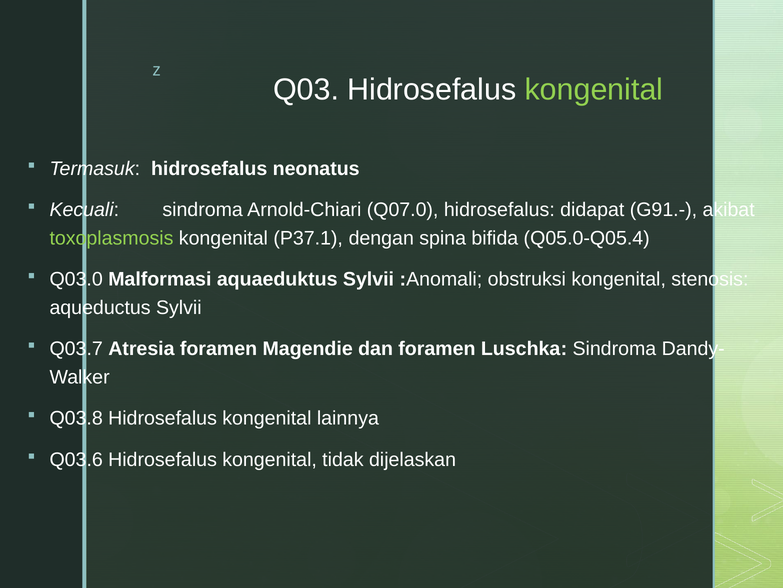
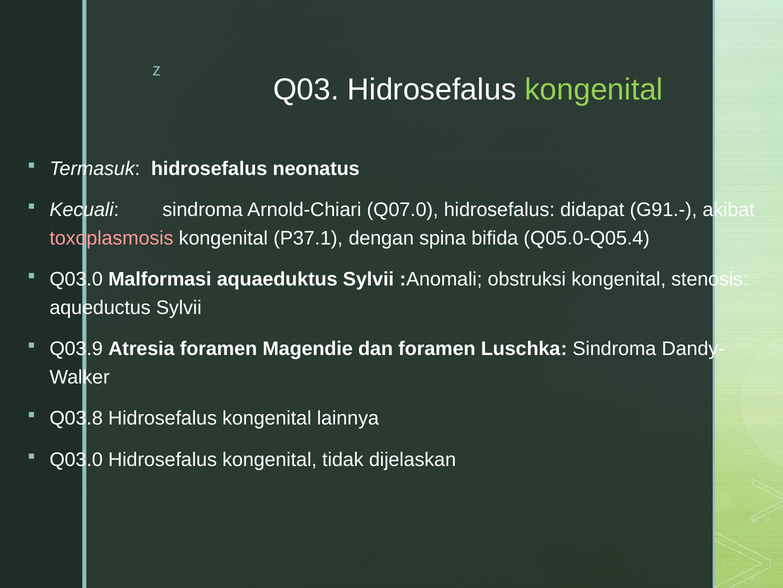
toxoplasmosis colour: light green -> pink (111, 238)
Q03.7: Q03.7 -> Q03.9 (76, 349)
Q03.6: Q03.6 -> Q03.0 (76, 459)
